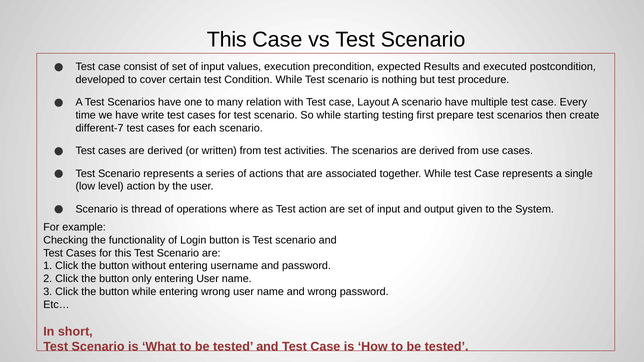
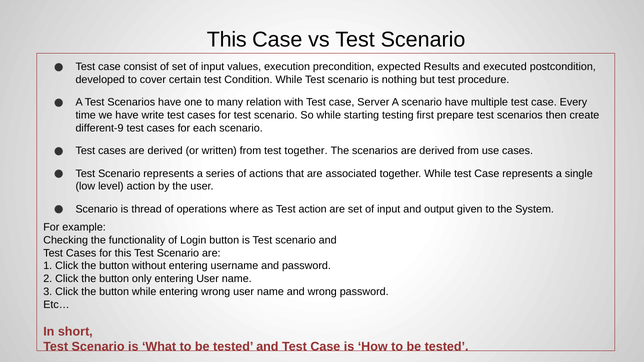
Layout: Layout -> Server (373, 102)
different-7: different-7 -> different-9 (100, 128)
test activities: activities -> together (306, 151)
